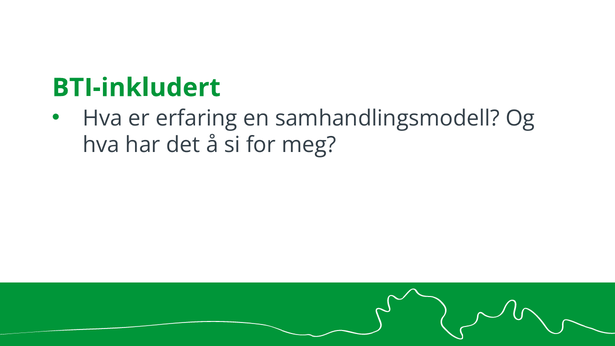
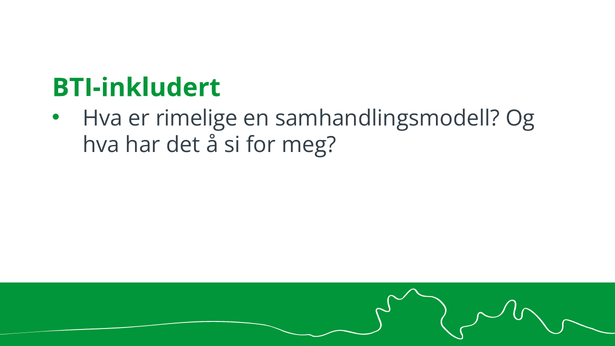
erfaring: erfaring -> rimelige (197, 118)
